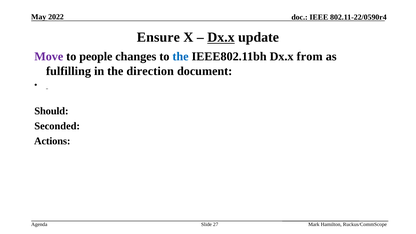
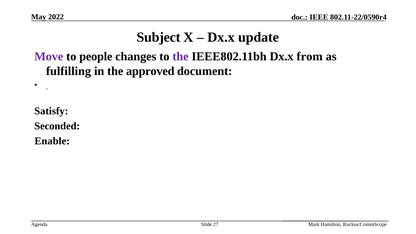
Ensure: Ensure -> Subject (158, 37)
Dx.x underline: present -> none (221, 37)
the colour: blue -> purple (181, 57)
direction: direction -> approved (150, 71)
Should: Should -> Satisfy (51, 111)
Actions: Actions -> Enable (52, 141)
